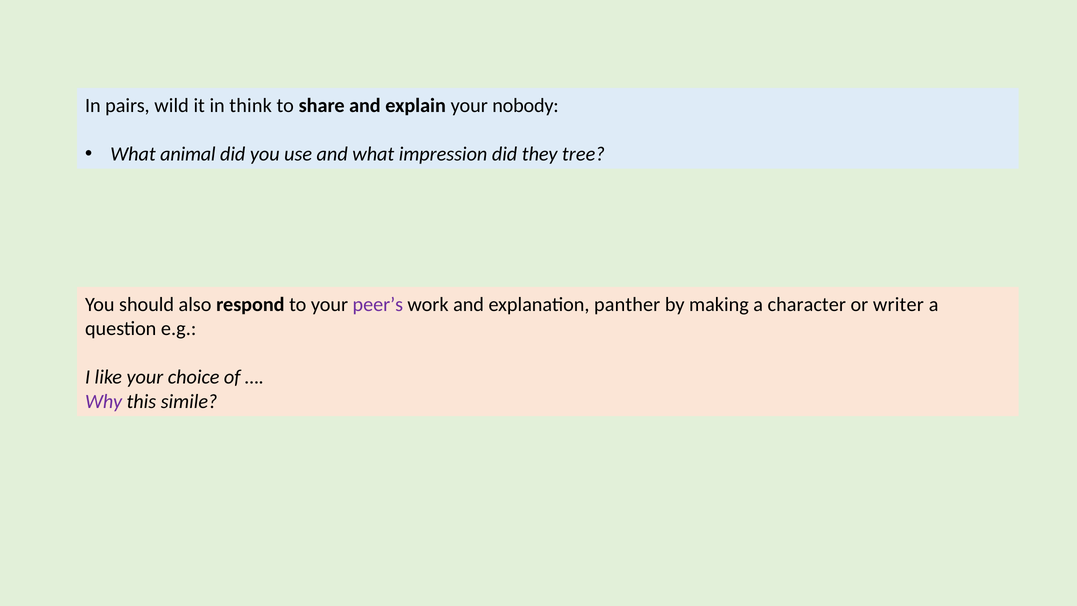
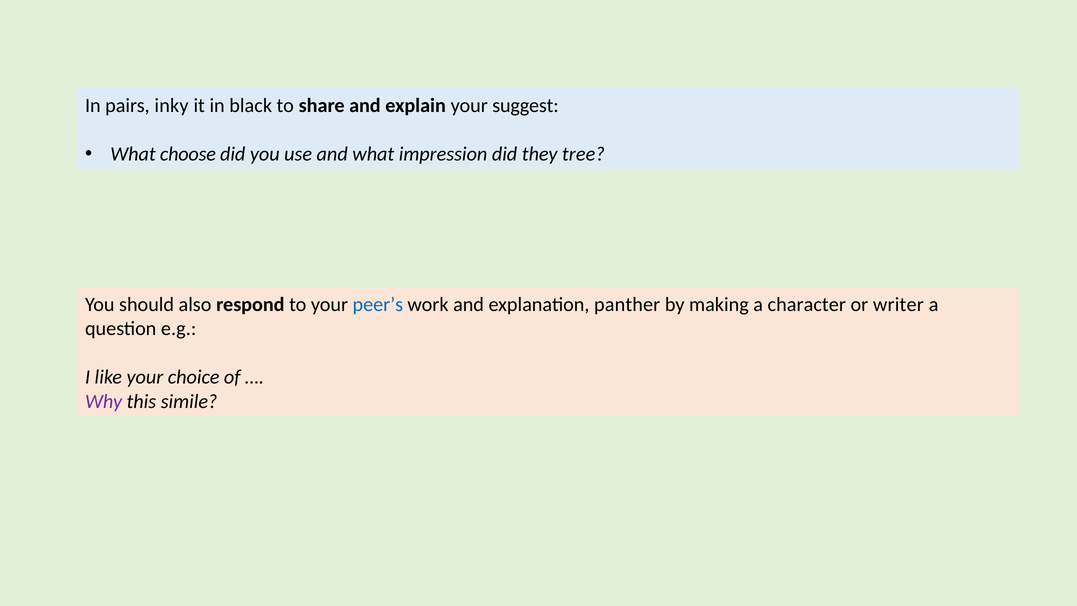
wild: wild -> inky (172, 105)
think: think -> black (251, 105)
nobody: nobody -> suggest (526, 105)
animal: animal -> choose (188, 154)
peer’s colour: purple -> blue (378, 304)
